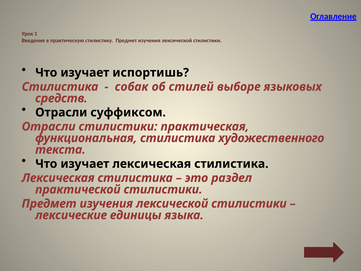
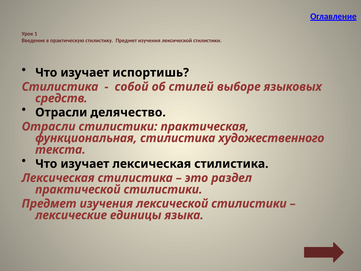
собак: собак -> собой (132, 87)
суффиксом: суффиксом -> делячество (128, 112)
